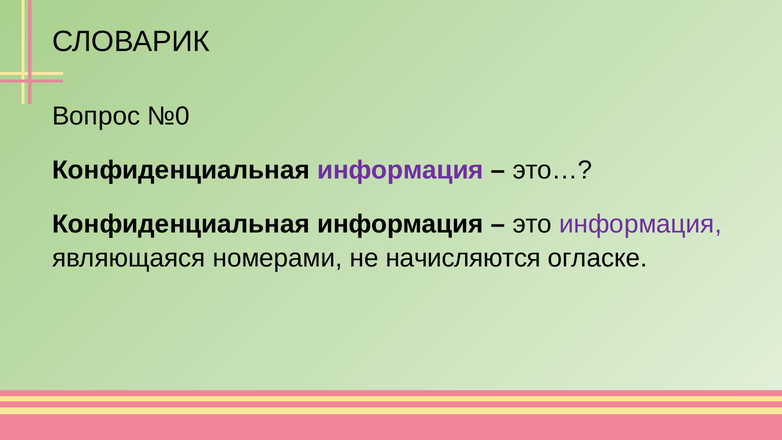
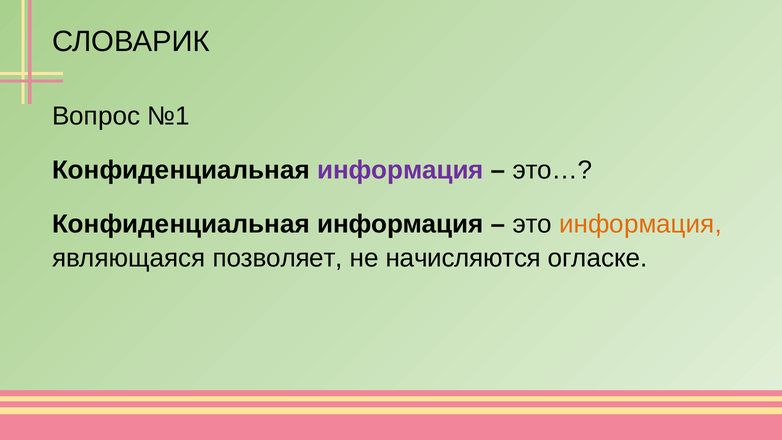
№0: №0 -> №1 (169, 116)
информация colour: purple -> orange (640, 224)
номерами: номерами -> позволяет (278, 258)
